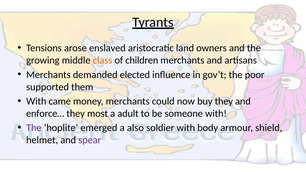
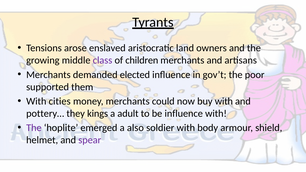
class colour: orange -> purple (103, 60)
came: came -> cities (60, 101)
buy they: they -> with (224, 101)
enforce…: enforce… -> pottery… (45, 113)
most: most -> kings (98, 113)
be someone: someone -> influence (184, 113)
